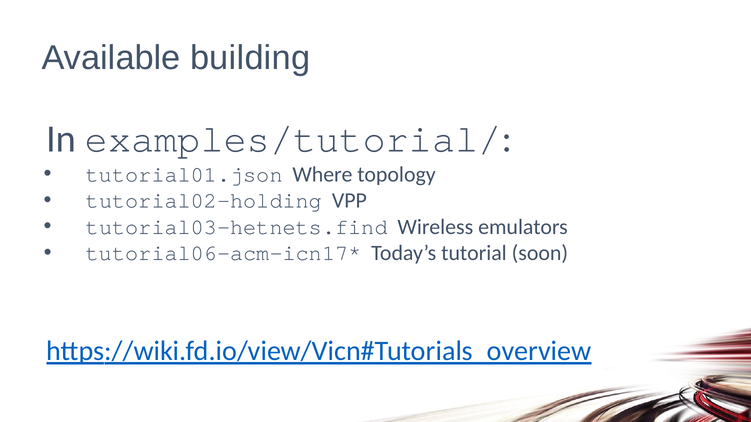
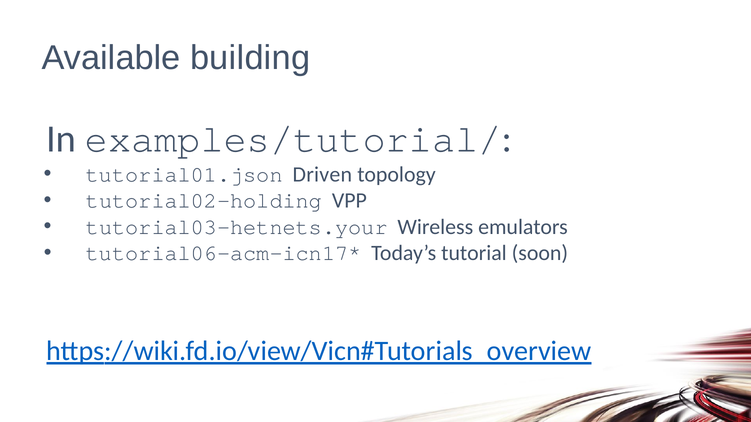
Where: Where -> Driven (322, 175)
tutorial03-hetnets.find: tutorial03-hetnets.find -> tutorial03-hetnets.your (237, 227)
